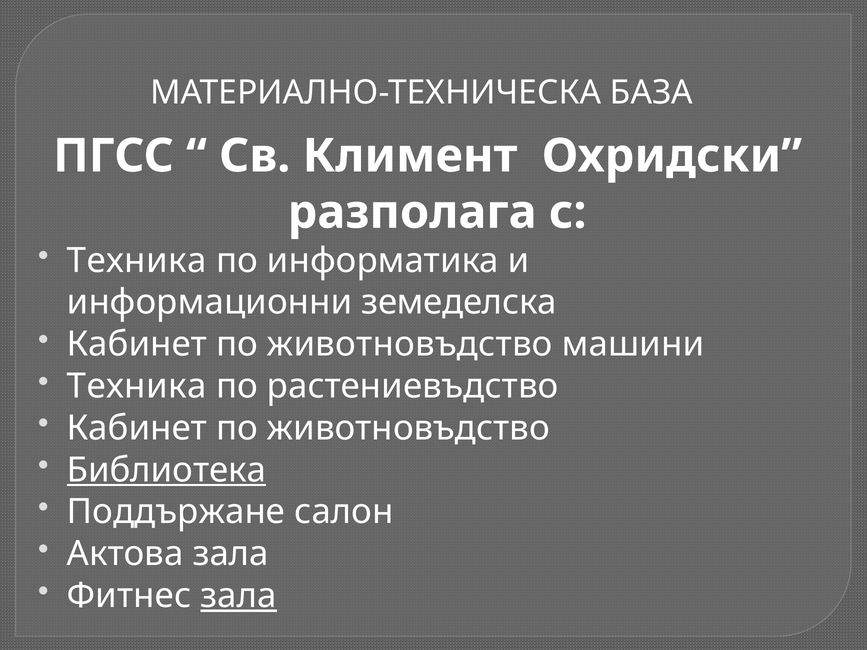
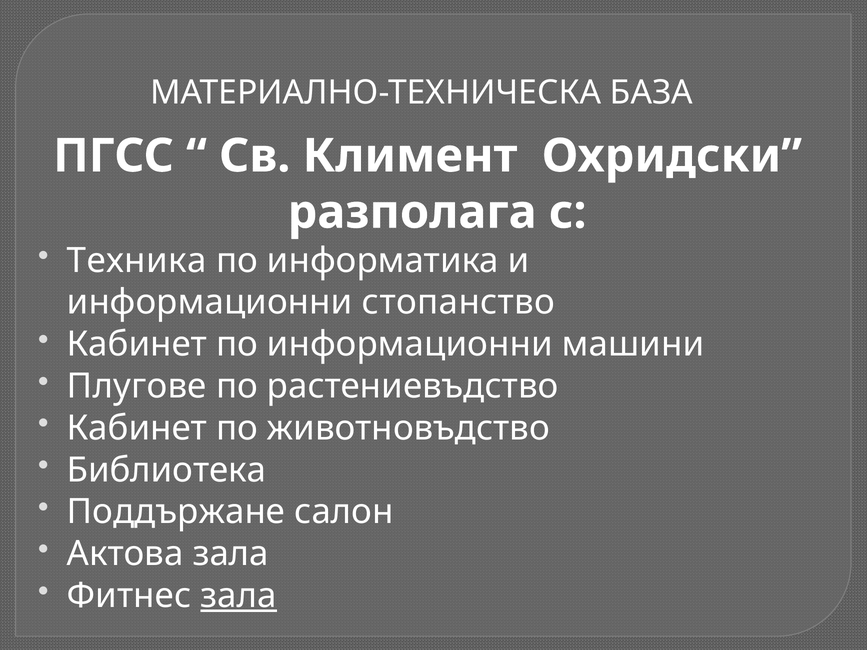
земеделска: земеделска -> стопанство (459, 303)
животновъдство: животновъдство -> информационни (410, 344)
Техника: Техника -> Плугове (137, 386)
Библиотека underline: present -> none (167, 470)
